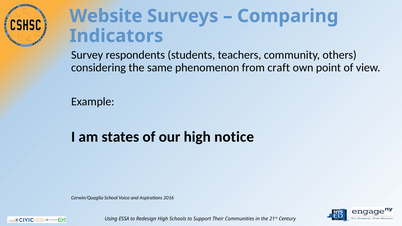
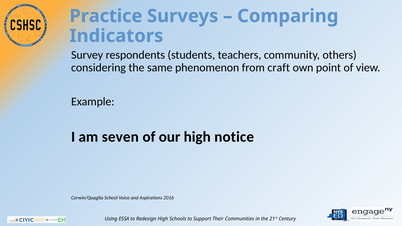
Website: Website -> Practice (106, 16)
states: states -> seven (120, 137)
